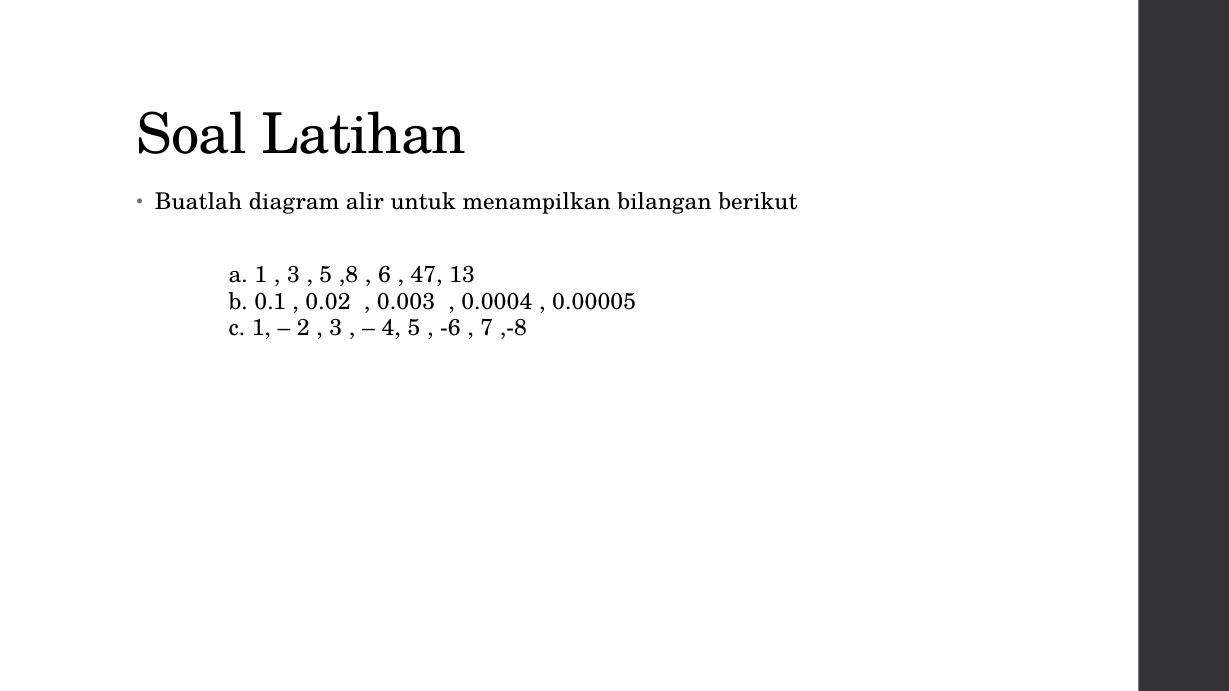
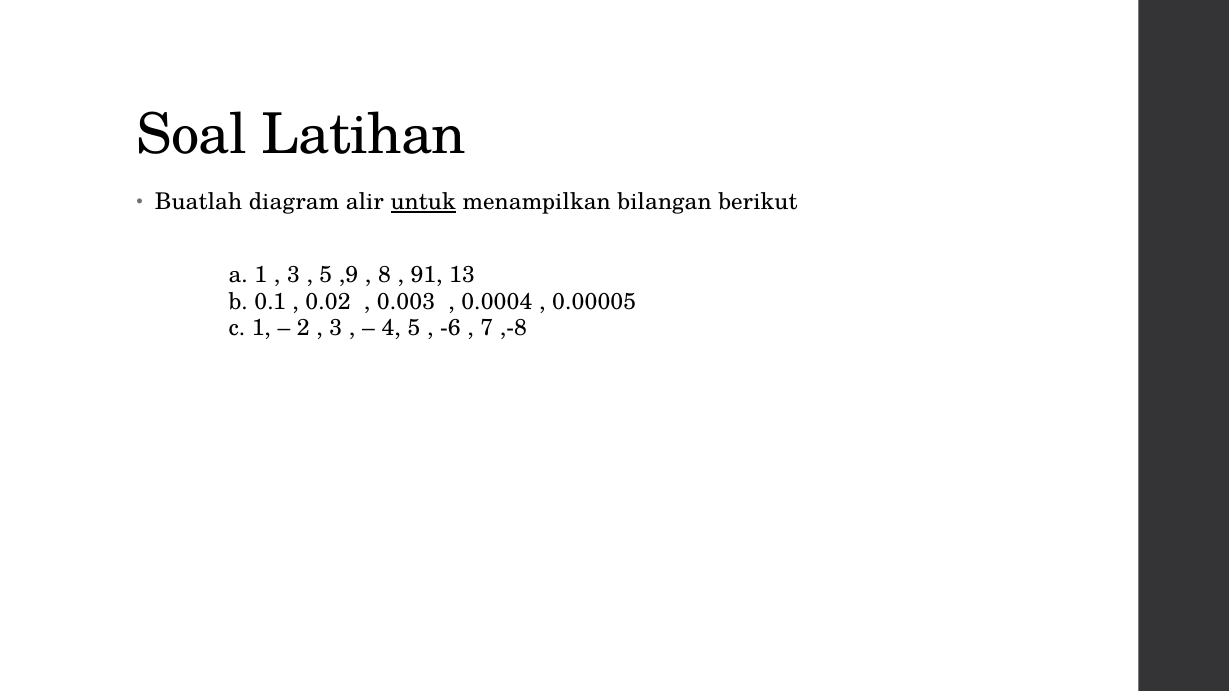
untuk underline: none -> present (423, 202)
,8: ,8 -> ,9 (349, 275)
6: 6 -> 8 (385, 275)
47: 47 -> 91 (427, 275)
